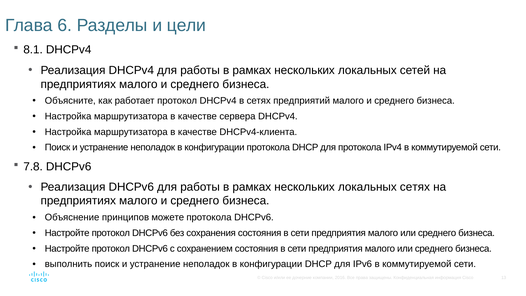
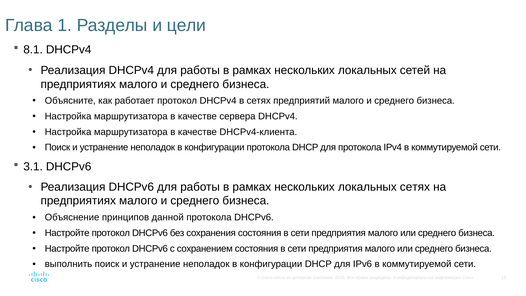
6: 6 -> 1 (65, 25)
7.8: 7.8 -> 3.1 (33, 166)
можете: можете -> данной (168, 217)
